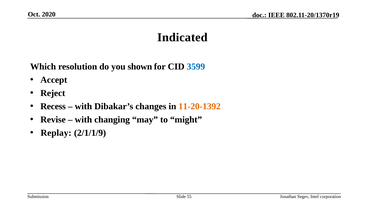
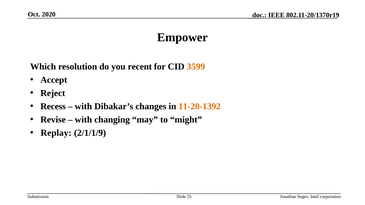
Indicated: Indicated -> Empower (182, 37)
shown: shown -> recent (140, 67)
3599 colour: blue -> orange (196, 67)
